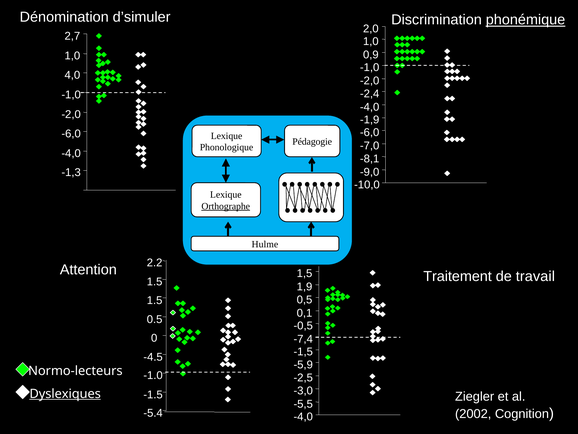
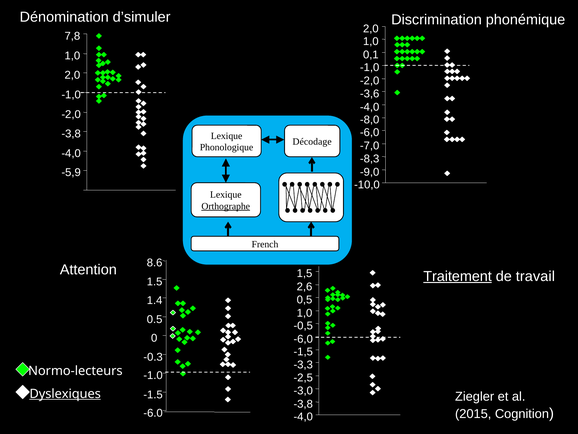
phonémique underline: present -> none (526, 20)
2,7: 2,7 -> 7,8 (72, 36)
0,9: 0,9 -> 0,1 (371, 55)
4,0: 4,0 -> 2,0 (72, 75)
-2,4: -2,4 -> -3,6 (370, 94)
-1,9: -1,9 -> -8,0 (370, 120)
-6,0: -6,0 -> -3,8 (71, 134)
Pédagogie: Pédagogie -> Décodage (312, 141)
-8,1: -8,1 -> -8,3 (370, 158)
-1,3: -1,3 -> -5,9 (71, 172)
Hulme: Hulme -> French (265, 244)
2.2: 2.2 -> 8.6 (155, 263)
Traitement underline: none -> present (458, 276)
1,9: 1,9 -> 2,6 (304, 286)
1.5: 1.5 -> 1.4 (155, 300)
0,1: 0,1 -> 1,0 (304, 313)
-7,4: -7,4 -> -6,0 (303, 339)
-4.5: -4.5 -> -0.3 (153, 357)
-5,9: -5,9 -> -3,3 (303, 364)
-5,5: -5,5 -> -3,8 (303, 404)
2002: 2002 -> 2015 (473, 413)
-5.4: -5.4 -> -6.0 (153, 413)
